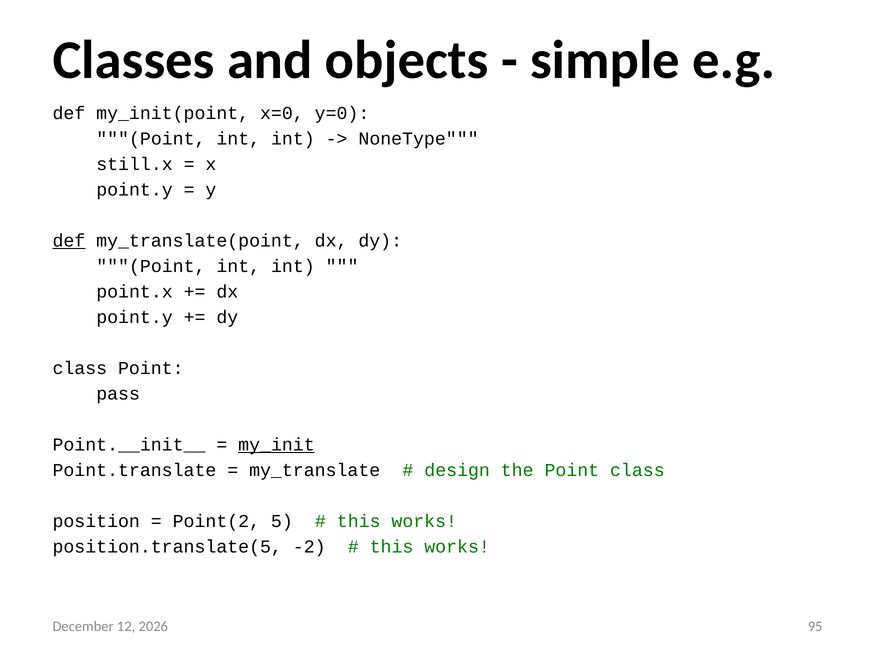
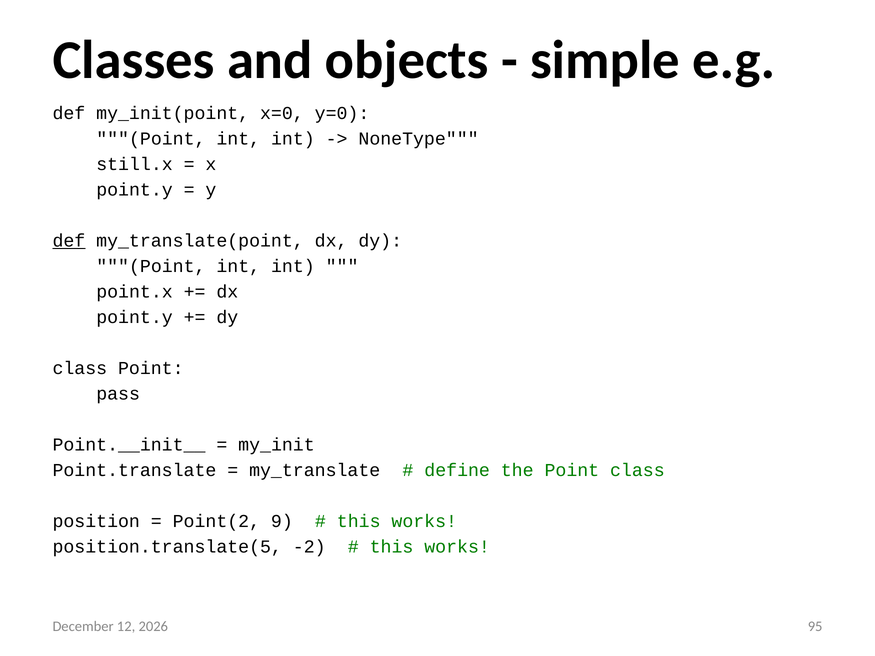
my_init underline: present -> none (276, 445)
design: design -> define (457, 471)
5: 5 -> 9 (282, 522)
